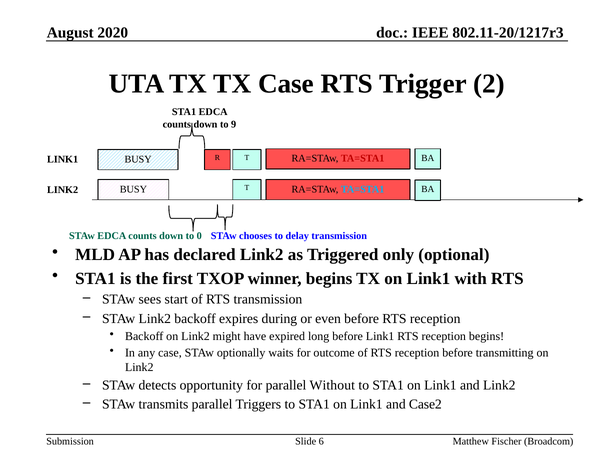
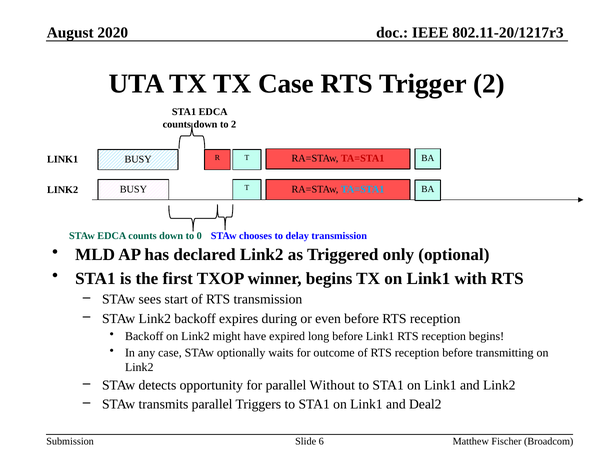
to 9: 9 -> 2 (234, 125)
Case2: Case2 -> Deal2 (425, 405)
